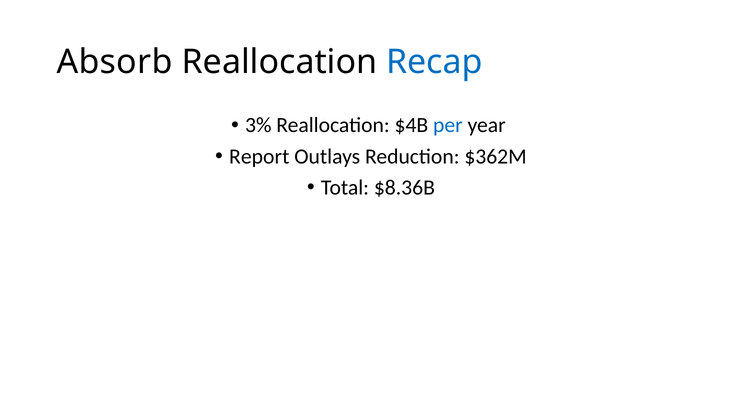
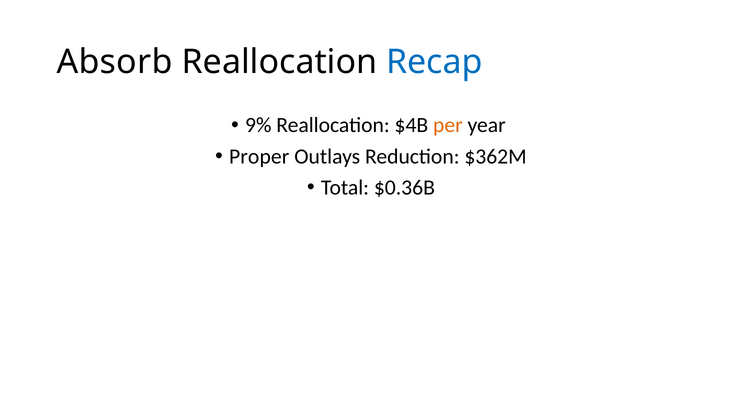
3%: 3% -> 9% (258, 125)
per colour: blue -> orange (448, 125)
Report: Report -> Proper (259, 157)
$8.36B: $8.36B -> $0.36B (404, 188)
